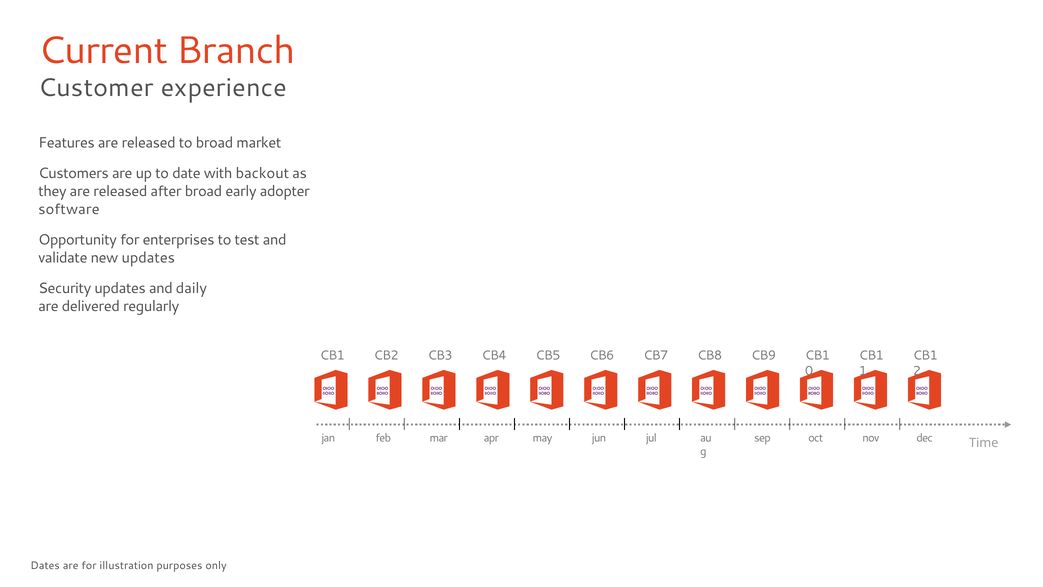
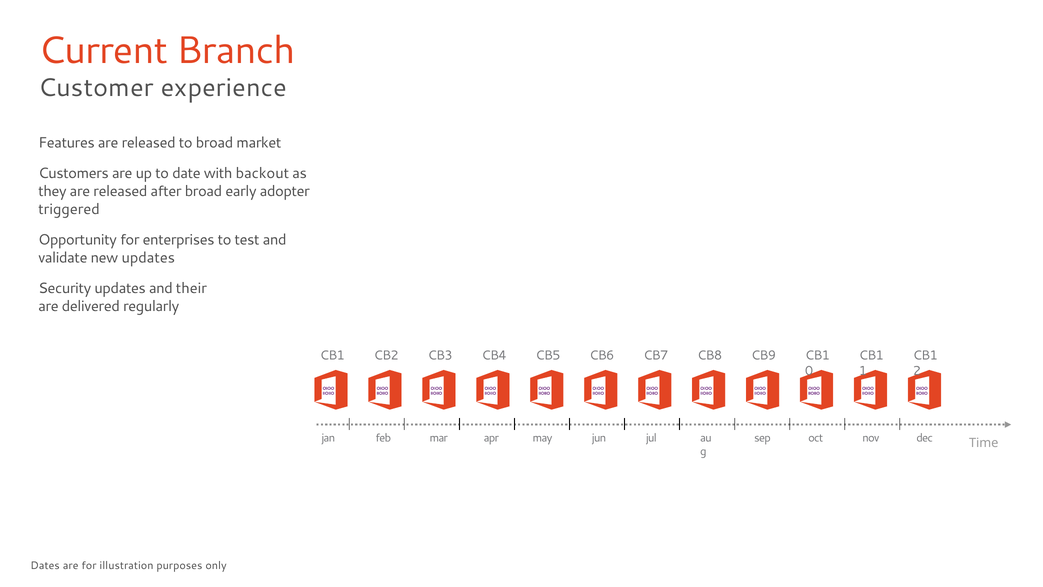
software: software -> triggered (69, 209)
daily: daily -> their (191, 288)
